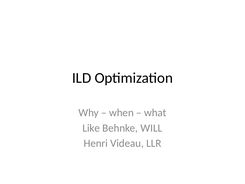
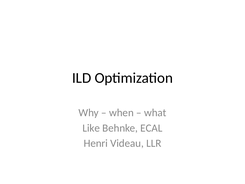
WILL: WILL -> ECAL (151, 128)
